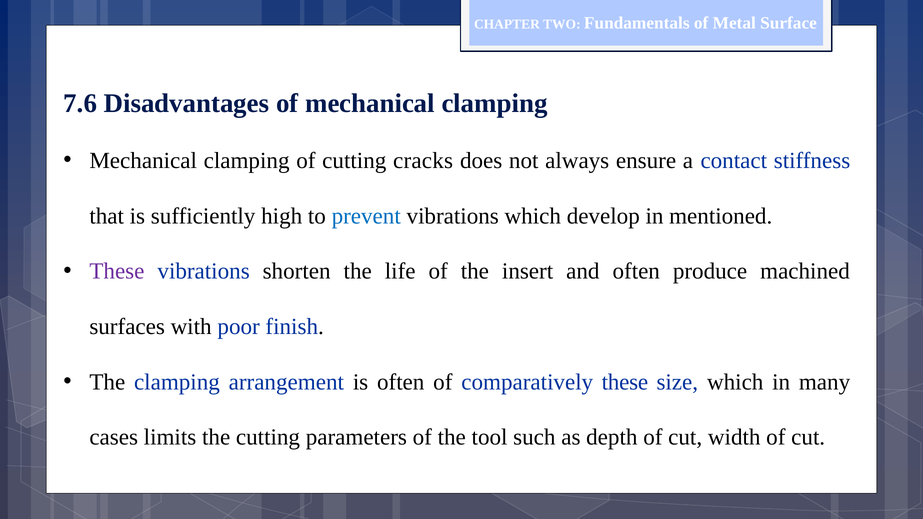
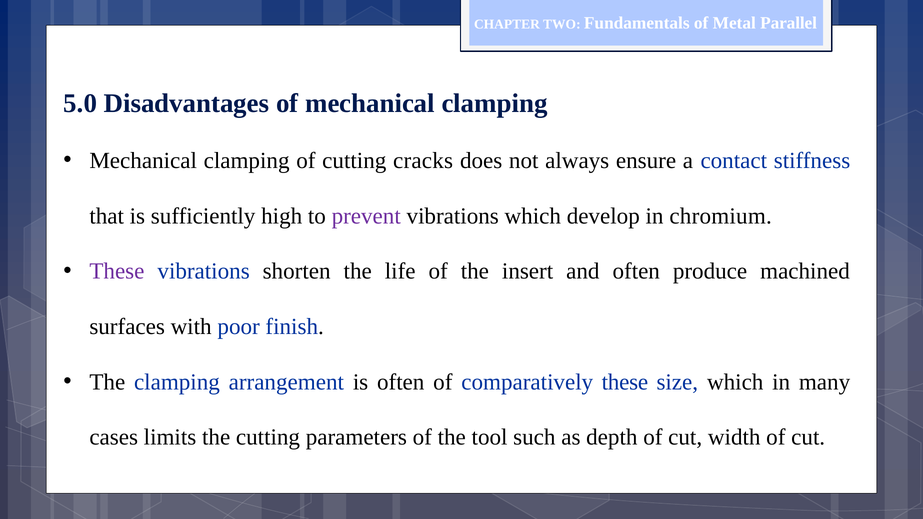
Surface: Surface -> Parallel (789, 23)
7.6: 7.6 -> 5.0 (80, 103)
prevent colour: blue -> purple (366, 216)
mentioned: mentioned -> chromium (721, 216)
